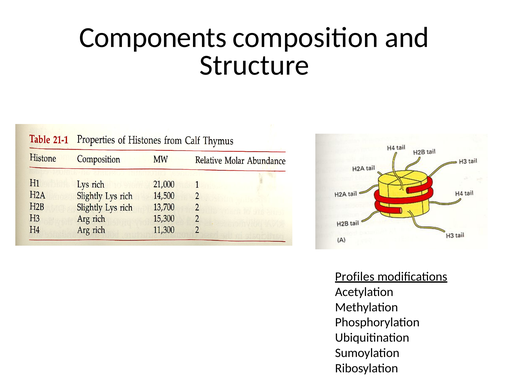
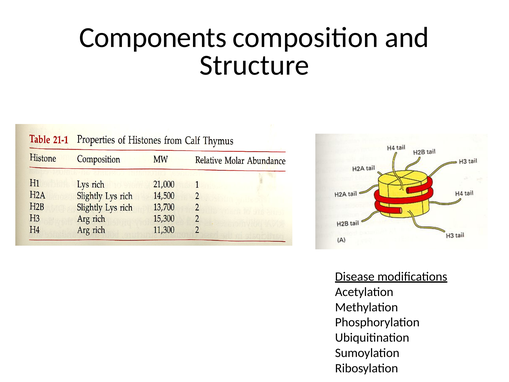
Profiles: Profiles -> Disease (355, 276)
